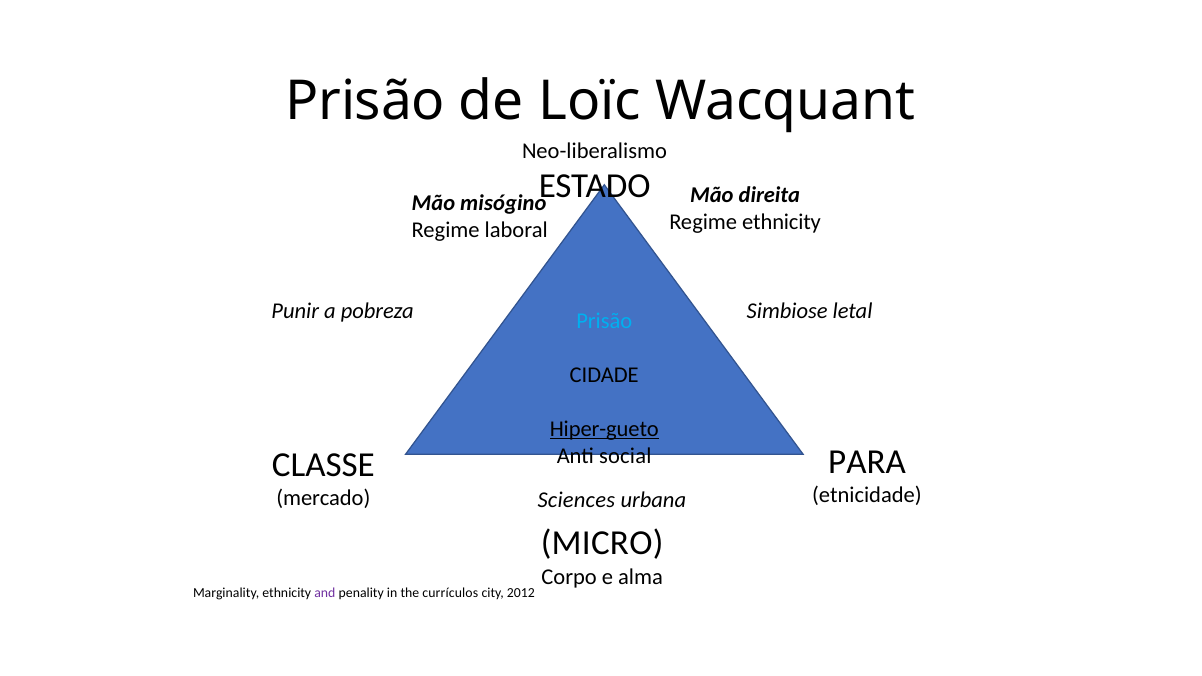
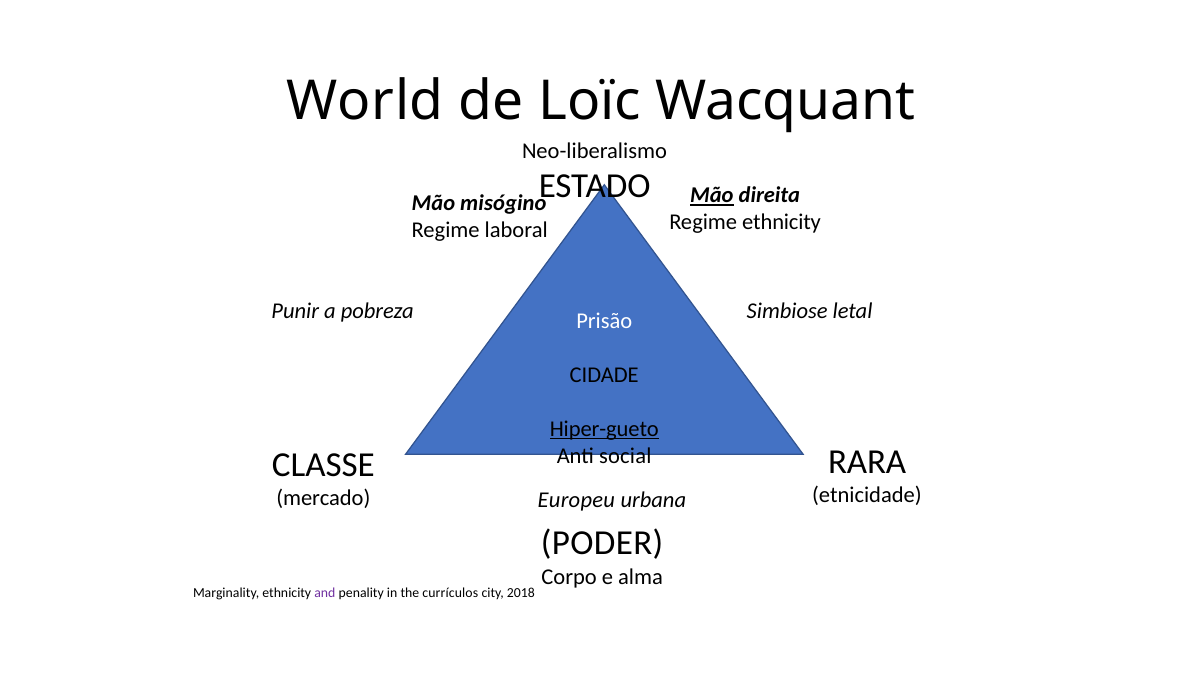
Prisão: Prisão -> World (365, 101)
Mão underline: none -> present (712, 195)
Prisão colour: light blue -> white (604, 321)
PARA: PARA -> RARA (867, 462)
Sciences: Sciences -> Europeu (576, 500)
MICRO: MICRO -> PODER (602, 543)
2012: 2012 -> 2018 (521, 593)
